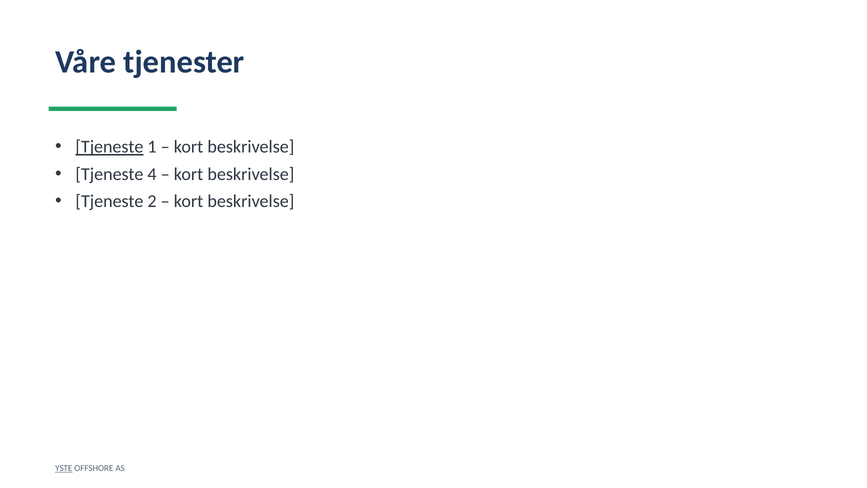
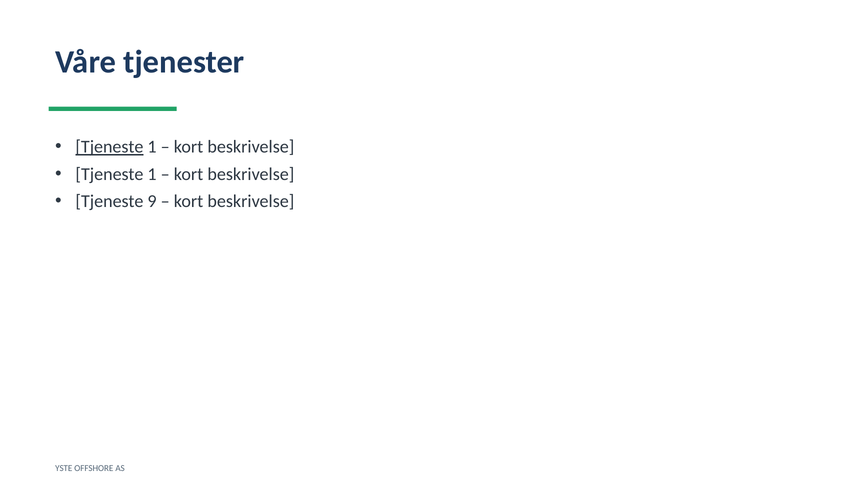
4: 4 -> 1 (152, 174)
2: 2 -> 9 (152, 201)
YSTE underline: present -> none (64, 468)
